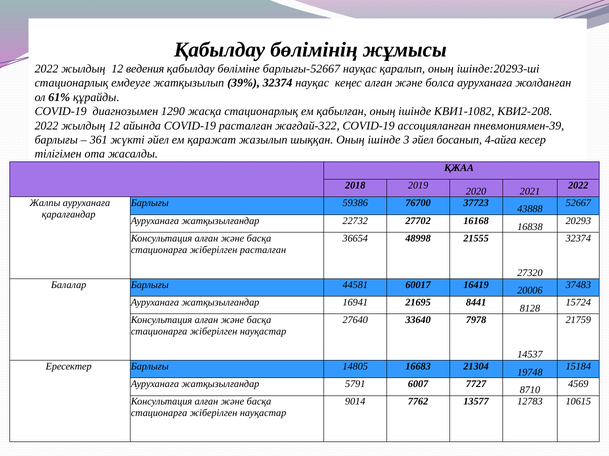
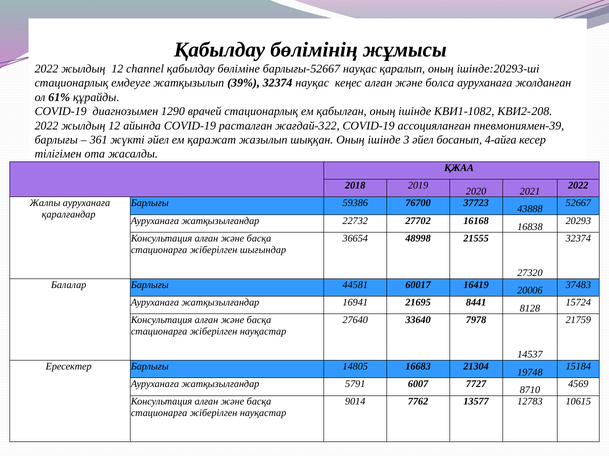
ведения: ведения -> channel (145, 69)
жасқа: жасқа -> врачей (205, 112)
жіберілген расталған: расталған -> шығындар (263, 250)
